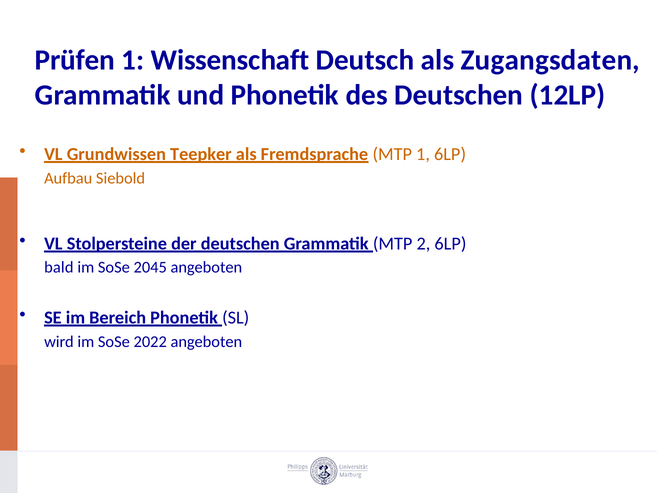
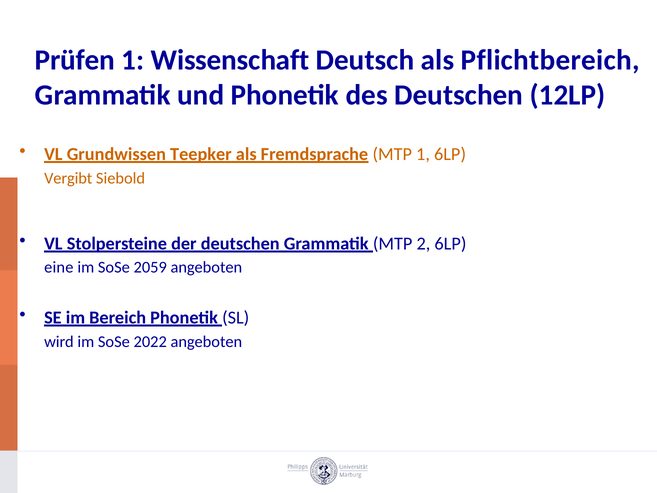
Zugangsdaten: Zugangsdaten -> Pflichtbereich (550, 60)
Aufbau: Aufbau -> Vergibt (68, 178)
bald: bald -> eine (59, 267)
2045: 2045 -> 2059 (150, 267)
